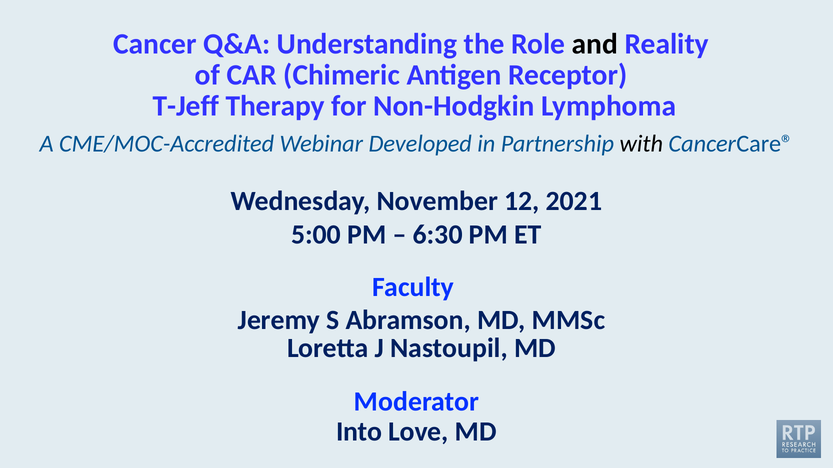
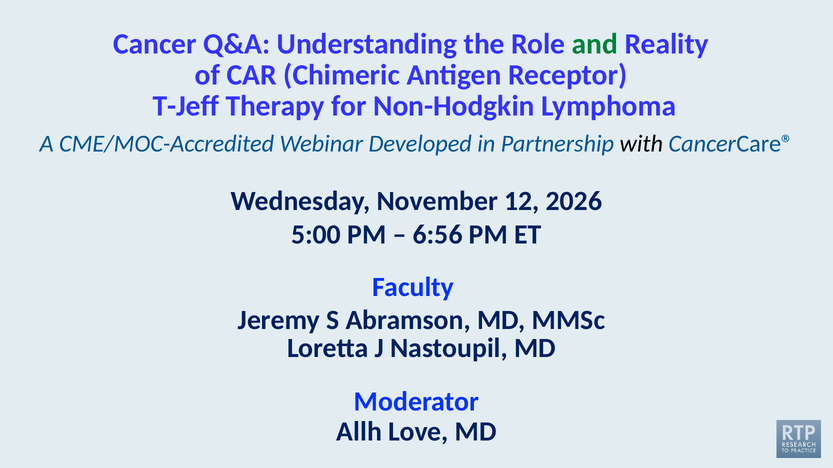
and colour: black -> green (595, 44)
2021: 2021 -> 2026 (574, 201)
6:30: 6:30 -> 6:56 (438, 235)
Into: Into -> Allh (359, 432)
